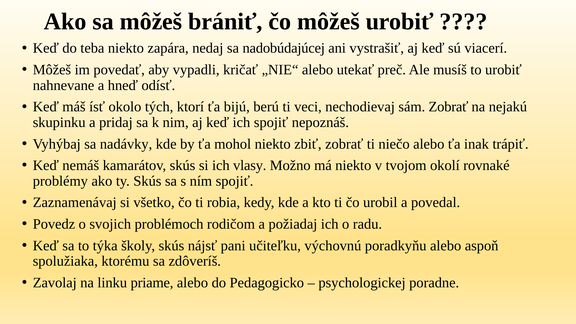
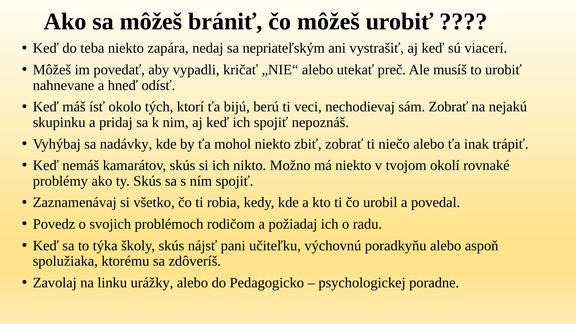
nadobúdajúcej: nadobúdajúcej -> nepriateľským (284, 48)
vlasy: vlasy -> nikto (250, 165)
priame: priame -> urážky (152, 283)
